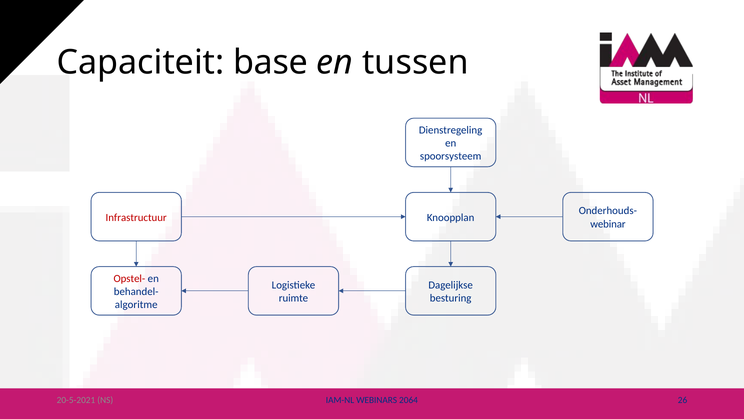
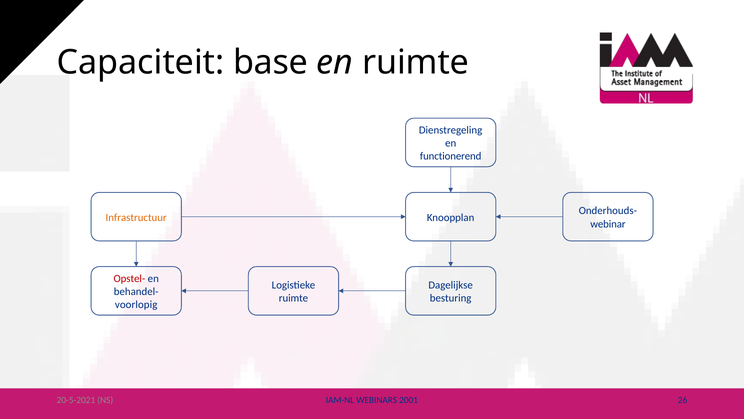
en tussen: tussen -> ruimte (416, 62)
spoorsysteem: spoorsysteem -> functionerend (451, 156)
Infrastructuur colour: red -> orange (136, 217)
algoritme: algoritme -> voorlopig (136, 304)
2064: 2064 -> 2001 (409, 400)
